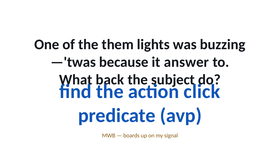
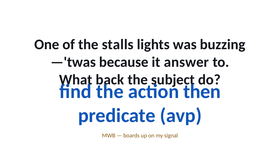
them: them -> stalls (118, 44)
click: click -> then (202, 91)
